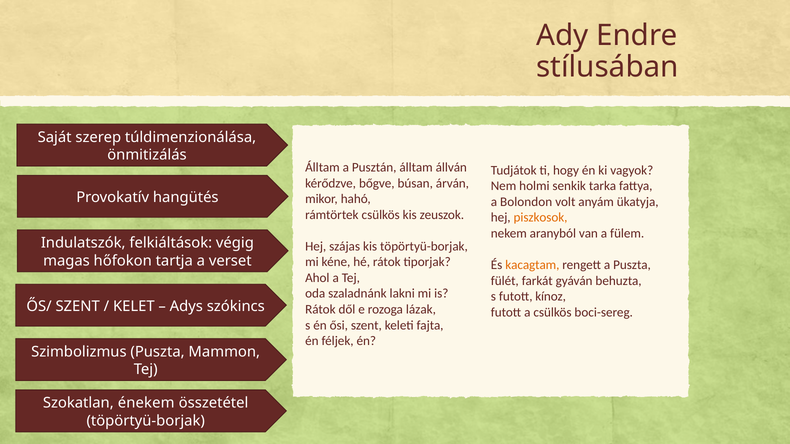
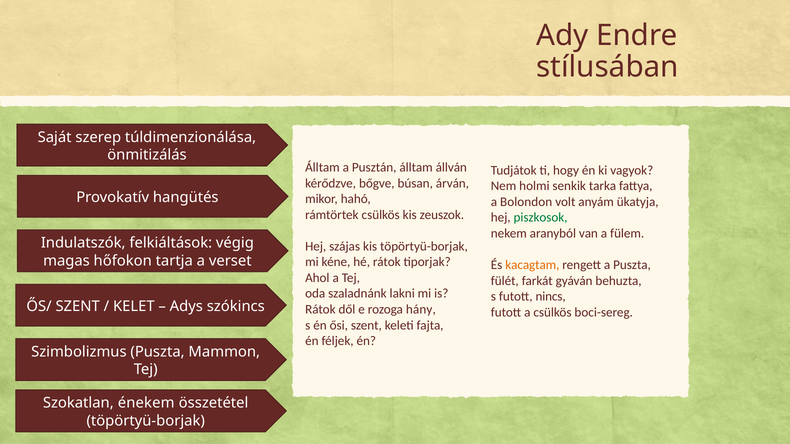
piszkosok colour: orange -> green (541, 218)
kínoz: kínoz -> nincs (551, 297)
lázak: lázak -> hány (421, 310)
